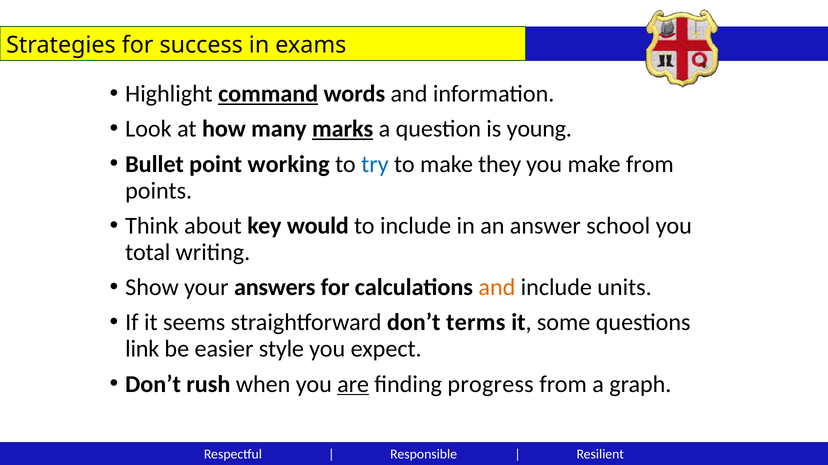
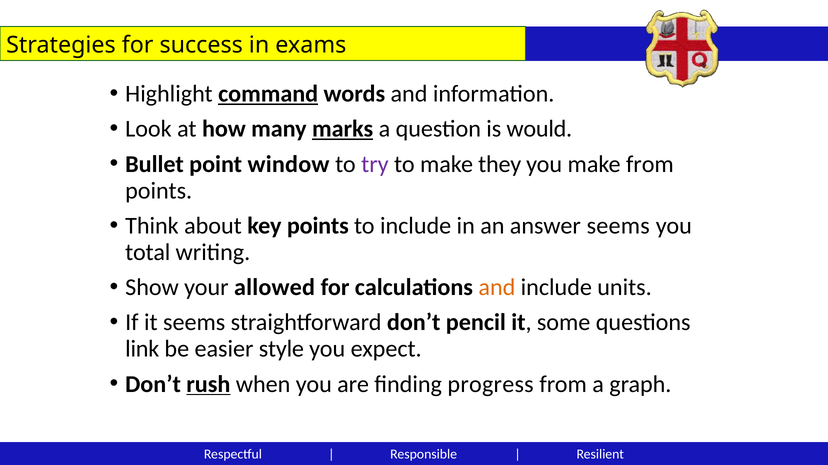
young: young -> would (539, 129)
working: working -> window (289, 164)
try colour: blue -> purple (375, 164)
key would: would -> points (318, 226)
answer school: school -> seems (618, 226)
answers: answers -> allowed (275, 288)
terms: terms -> pencil (476, 323)
rush underline: none -> present (208, 385)
are underline: present -> none (353, 385)
